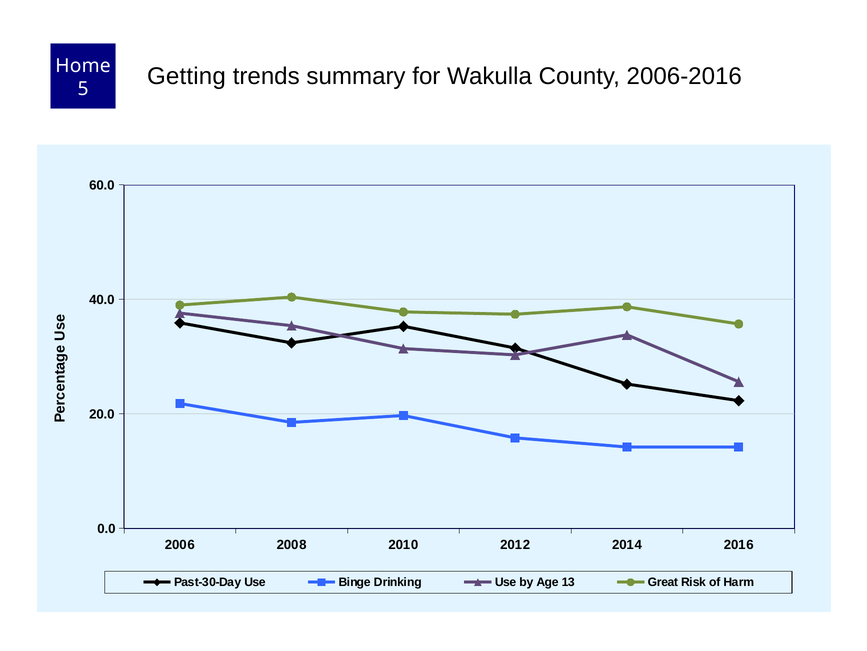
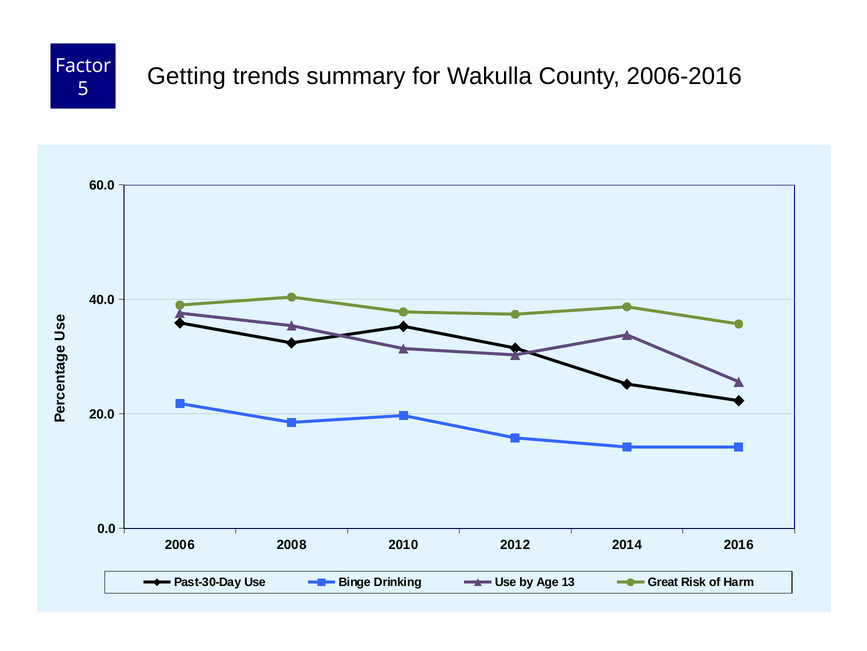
Home: Home -> Factor (83, 66)
